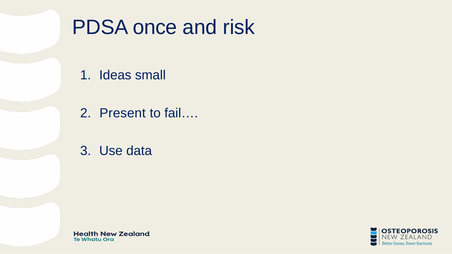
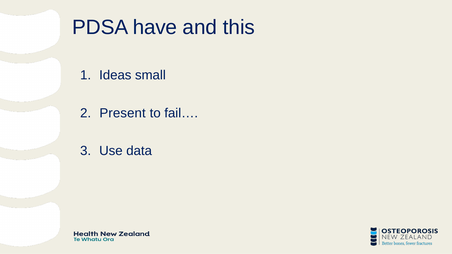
once: once -> have (155, 27)
risk: risk -> this (239, 27)
